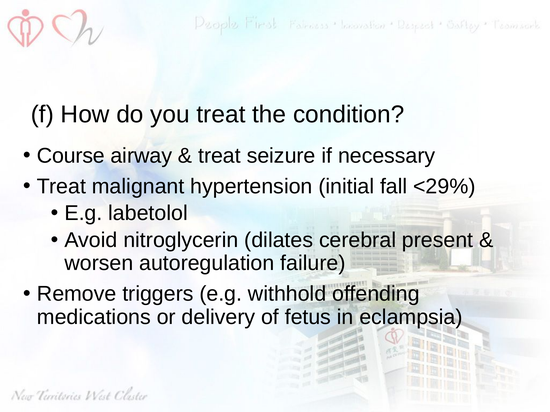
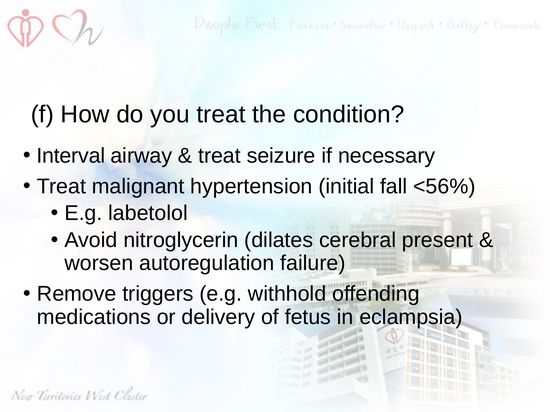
Course: Course -> Interval (71, 156)
<29%: <29% -> <56% (444, 187)
